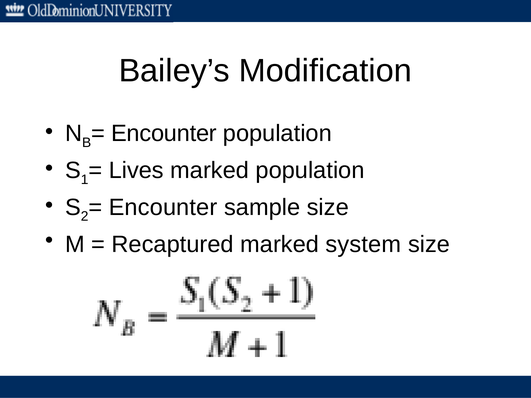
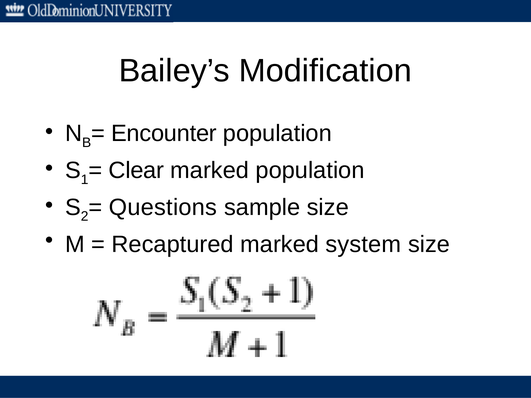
Lives: Lives -> Clear (136, 170)
Encounter: Encounter -> Questions (163, 207)
